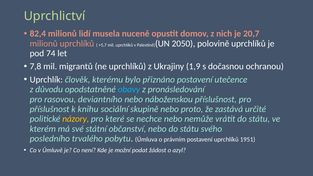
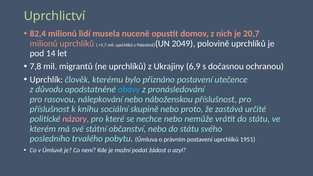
2050: 2050 -> 2049 (183, 44)
74: 74 -> 14 (51, 53)
1,9: 1,9 -> 6,9 (193, 66)
deviantního: deviantního -> nálepkování (100, 99)
názory colour: yellow -> pink (76, 119)
